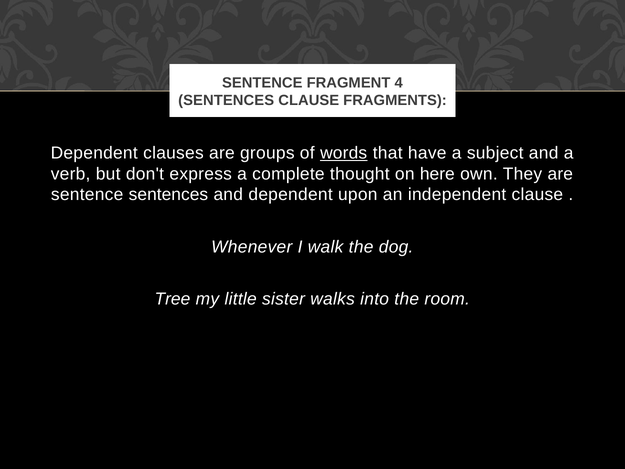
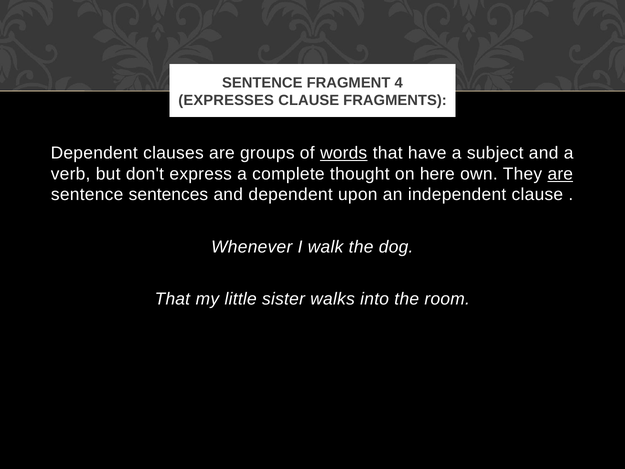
SENTENCES: SENTENCES -> EXPRESSES (226, 100)
are underline: none -> present (560, 174)
Tree: Tree -> That (172, 299)
